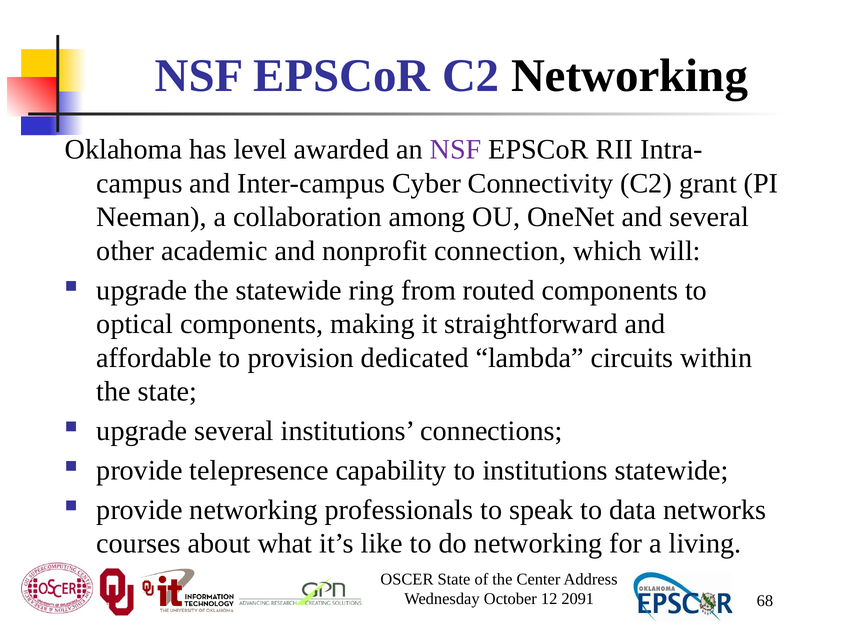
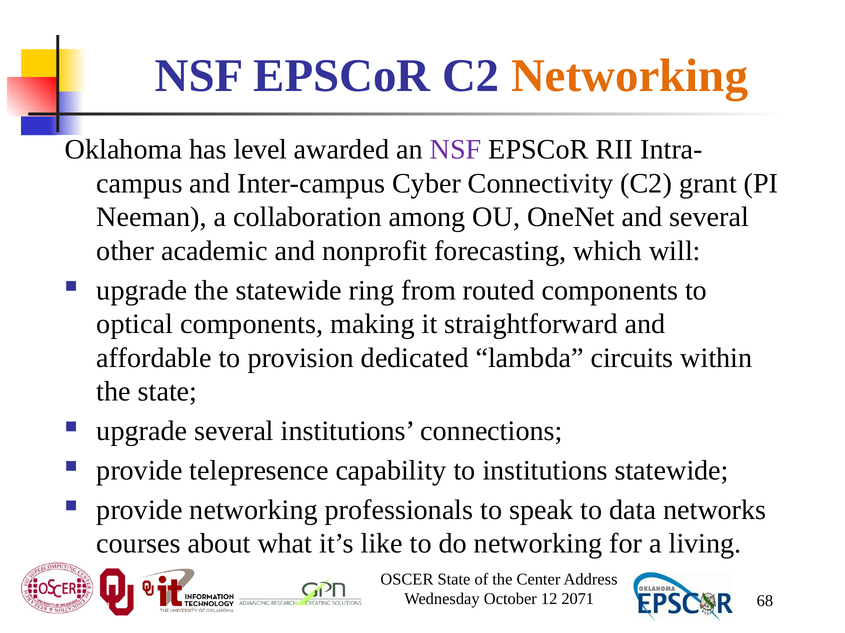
Networking colour: black -> orange (630, 76)
connection: connection -> forecasting (500, 251)
2091: 2091 -> 2071 (578, 600)
